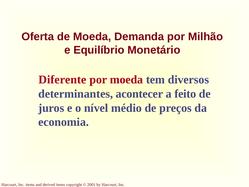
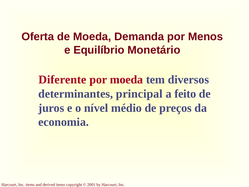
Milhão: Milhão -> Menos (206, 37)
acontecer: acontecer -> principal (139, 94)
